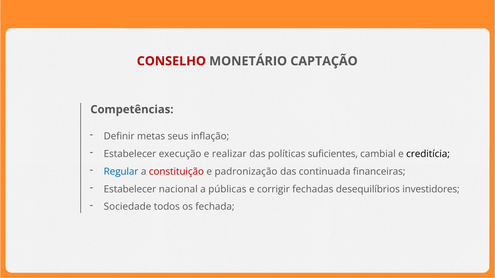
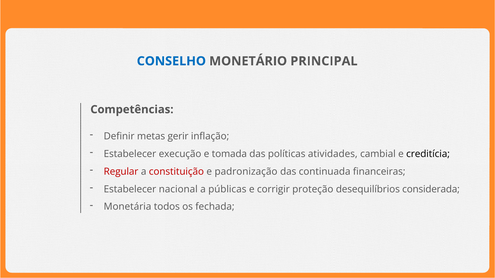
CONSELHO colour: red -> blue (171, 61)
CAPTAÇÃO: CAPTAÇÃO -> PRINCIPAL (324, 61)
seus: seus -> gerir (178, 137)
realizar: realizar -> tomada (229, 154)
suficientes: suficientes -> atividades (333, 154)
Regular colour: blue -> red (121, 172)
fechadas: fechadas -> proteção (313, 189)
investidores: investidores -> considerada (431, 189)
Sociedade: Sociedade -> Monetária (128, 207)
